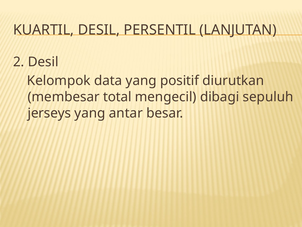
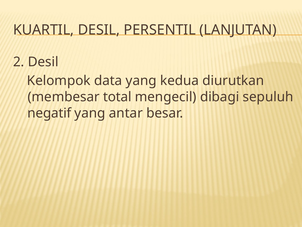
positif: positif -> kedua (180, 81)
jerseys: jerseys -> negatif (49, 113)
